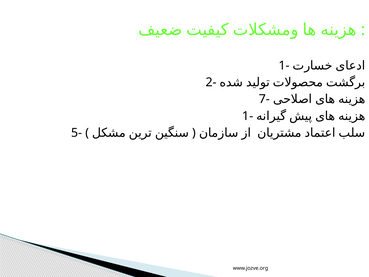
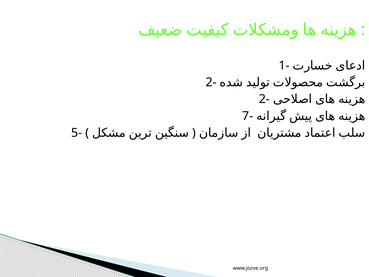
7-: 7- -> 2- (264, 99)
1-: 1- -> 7- (248, 116)
